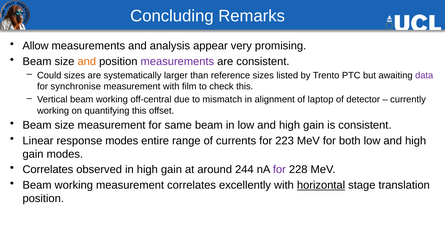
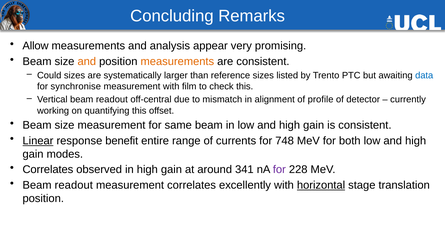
measurements colour: purple -> orange (177, 62)
data colour: purple -> blue (424, 76)
Vertical beam working: working -> readout (112, 100)
laptop: laptop -> profile (321, 100)
Linear underline: none -> present (38, 141)
response modes: modes -> benefit (122, 141)
223: 223 -> 748 (285, 141)
244: 244 -> 341 (244, 170)
working: working -> readout (74, 185)
